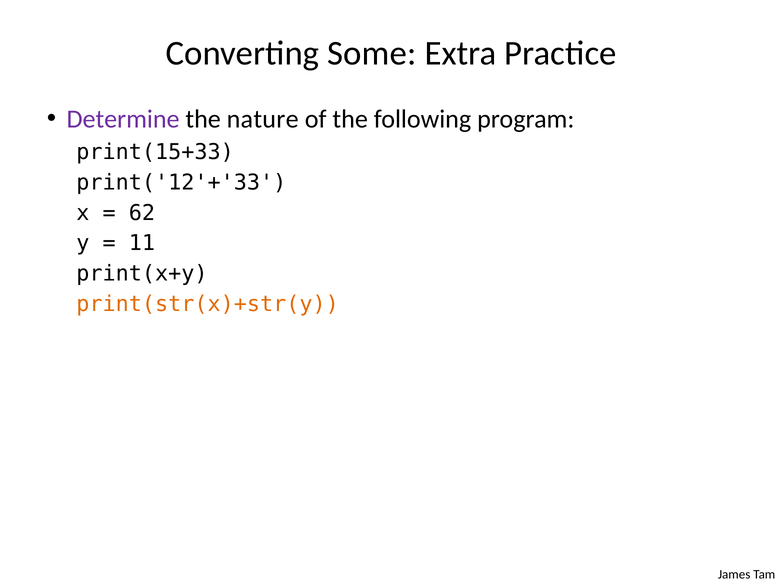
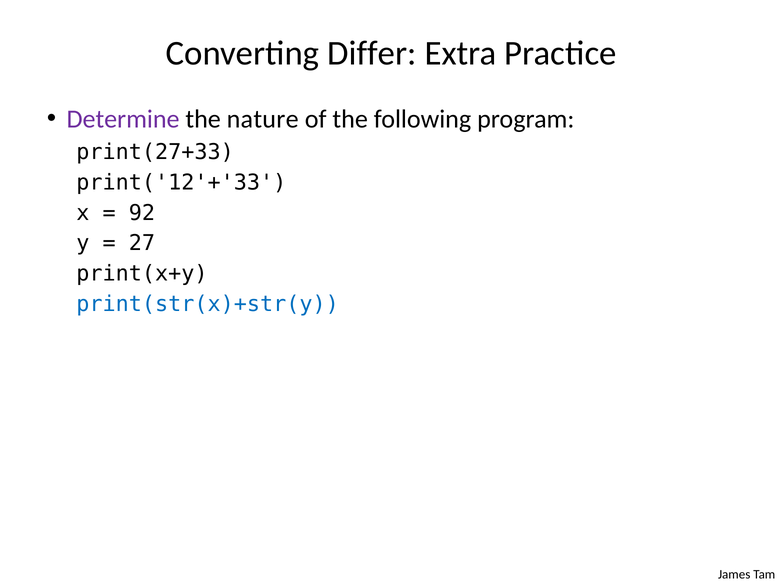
Some: Some -> Differ (372, 53)
print(15+33: print(15+33 -> print(27+33 (155, 152)
62: 62 -> 92 (142, 213)
11: 11 -> 27 (142, 243)
print(str(x)+str(y colour: orange -> blue (208, 304)
